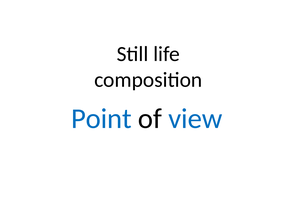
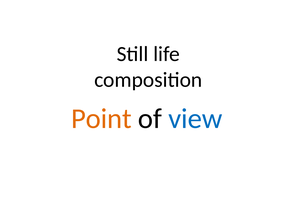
Point colour: blue -> orange (101, 119)
